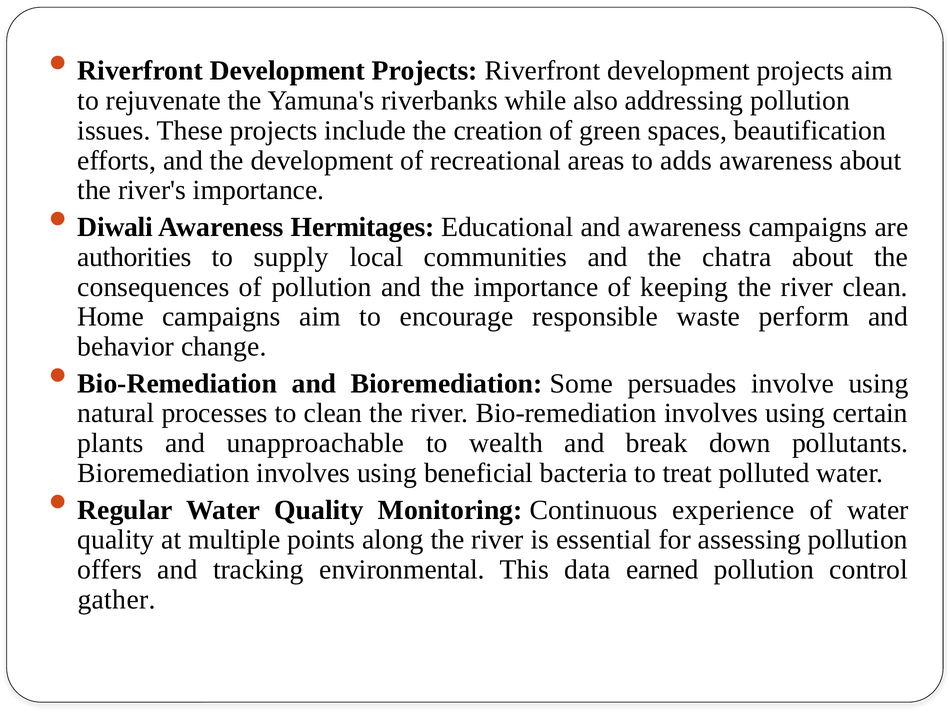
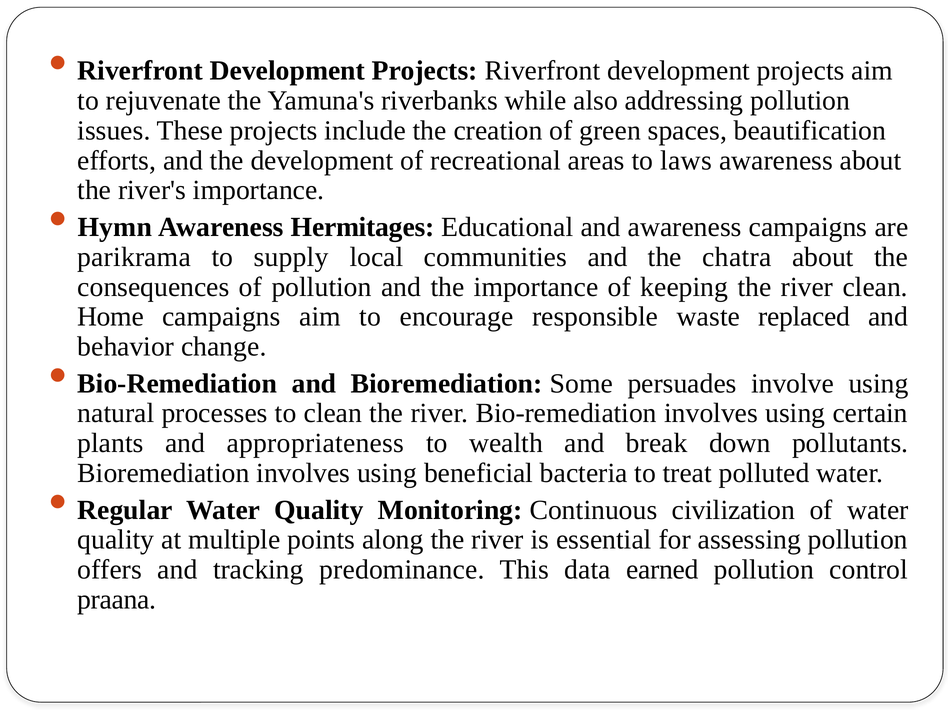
adds: adds -> laws (686, 161)
Diwali: Diwali -> Hymn (115, 227)
authorities: authorities -> parikrama (134, 257)
perform: perform -> replaced (804, 317)
unapproachable: unapproachable -> appropriateness (315, 444)
experience: experience -> civilization (734, 510)
environmental: environmental -> predominance (402, 570)
gather: gather -> praana (117, 600)
